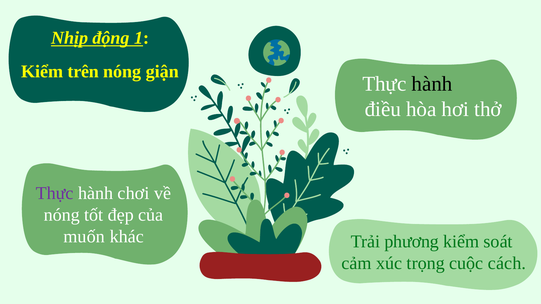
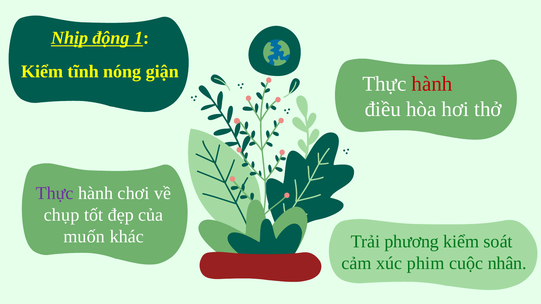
trên: trên -> tĩnh (83, 72)
hành colour: black -> red (432, 84)
nóng: nóng -> chụp (62, 215)
trọng: trọng -> phim (426, 264)
cách: cách -> nhân (507, 264)
